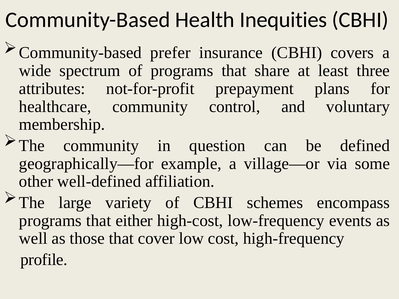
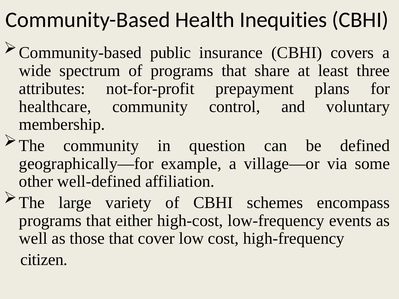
prefer: prefer -> public (171, 53)
profile: profile -> citizen (44, 260)
